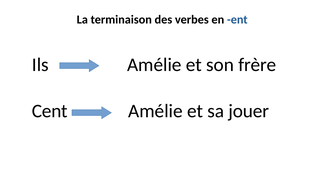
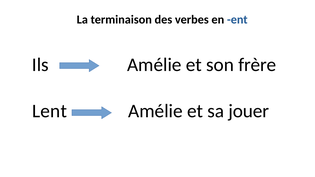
Cent: Cent -> Lent (50, 111)
